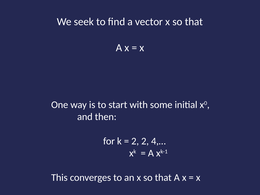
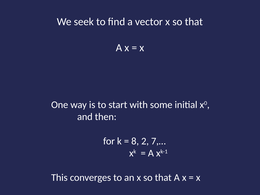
2: 2 -> 8 (135, 141)
4,…: 4,… -> 7,… (158, 141)
